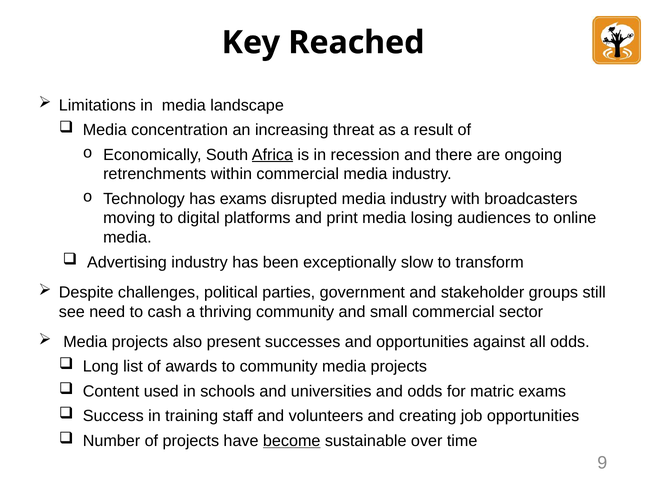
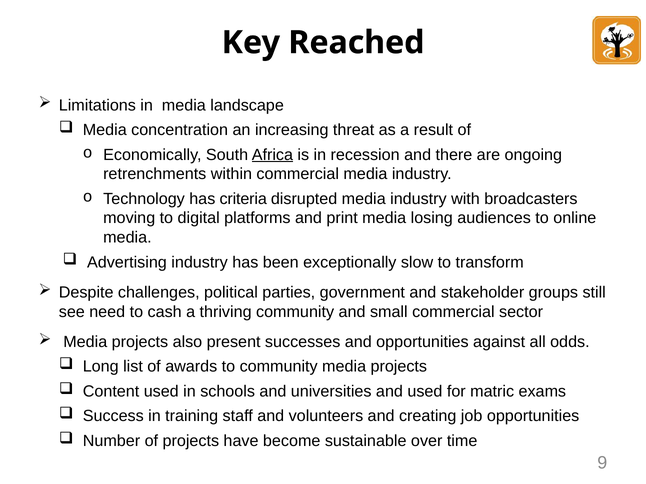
has exams: exams -> criteria (243, 199)
and odds: odds -> used (425, 392)
become underline: present -> none (292, 441)
